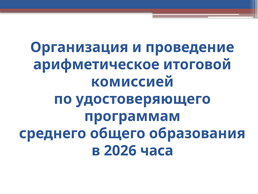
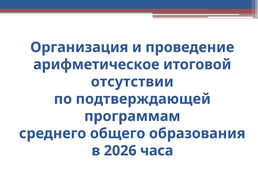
комиссией: комиссией -> отсутствии (132, 82)
удостоверяющего: удостоверяющего -> подтверждающей (143, 99)
